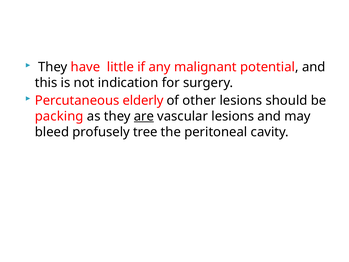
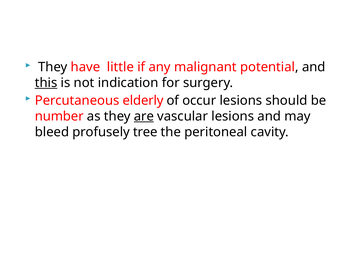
this underline: none -> present (46, 83)
other: other -> occur (199, 100)
packing: packing -> number (59, 116)
